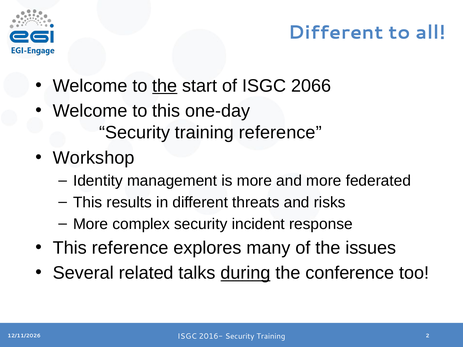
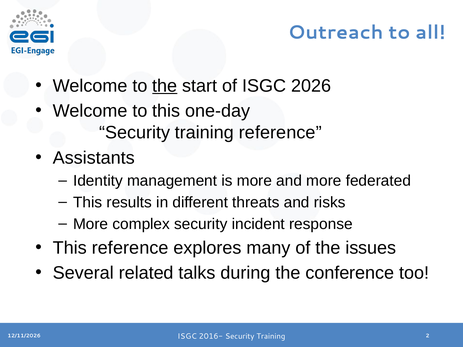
Different: Different -> Outreach (336, 32)
2066: 2066 -> 2026 (311, 86)
Workshop: Workshop -> Assistants (94, 158)
during underline: present -> none (246, 273)
